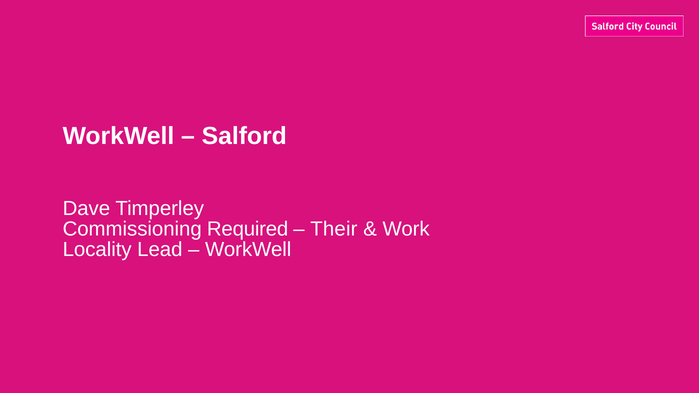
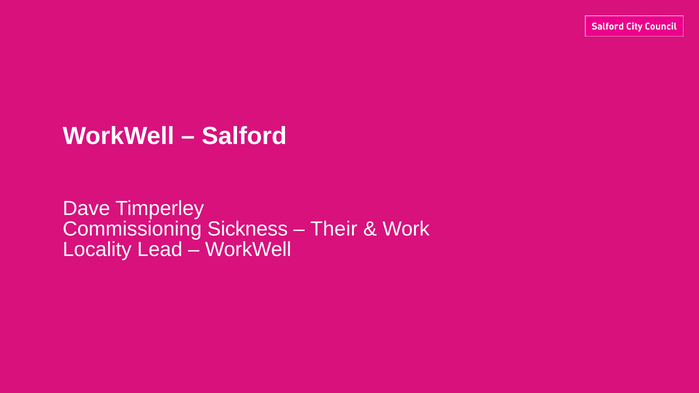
Required: Required -> Sickness (248, 229)
